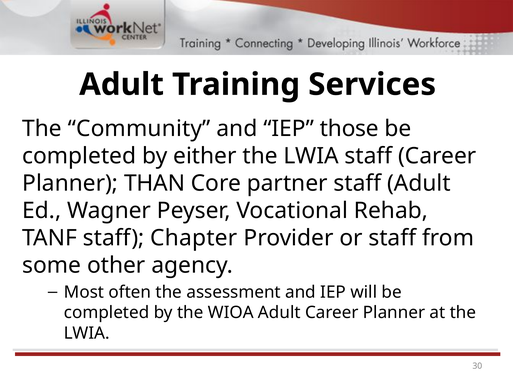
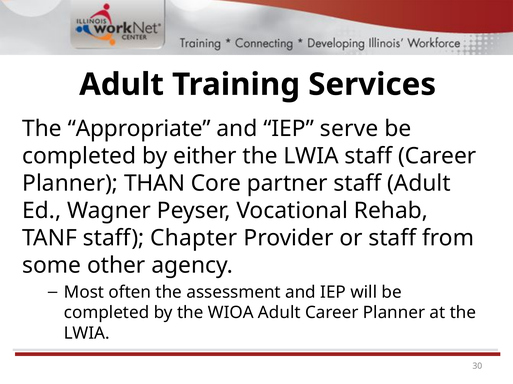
Community: Community -> Appropriate (139, 129)
those: those -> serve (349, 129)
